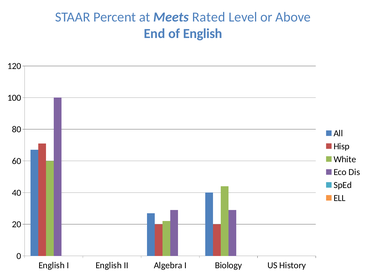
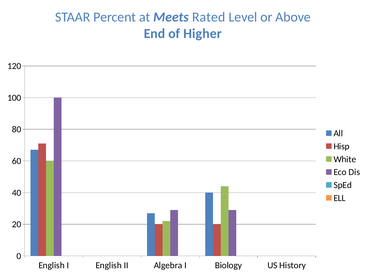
of English: English -> Higher (203, 34)
